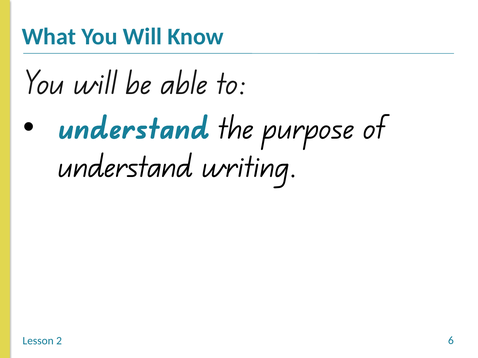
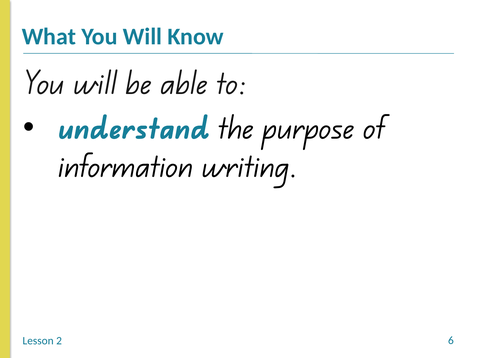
understand: understand -> information (126, 167)
